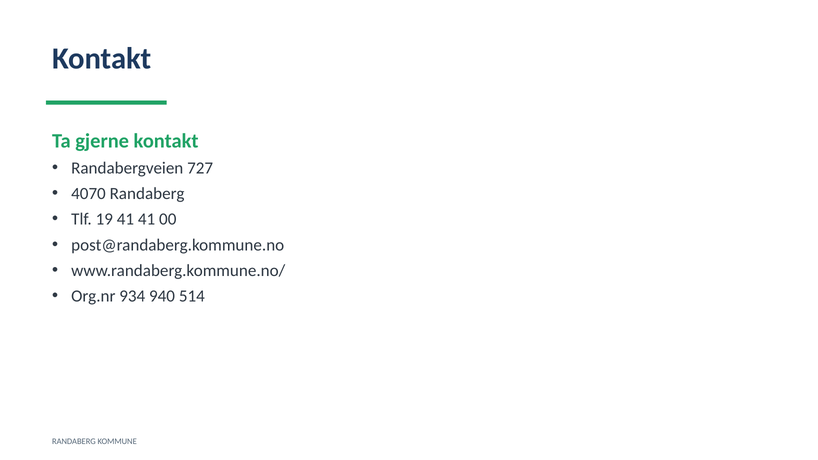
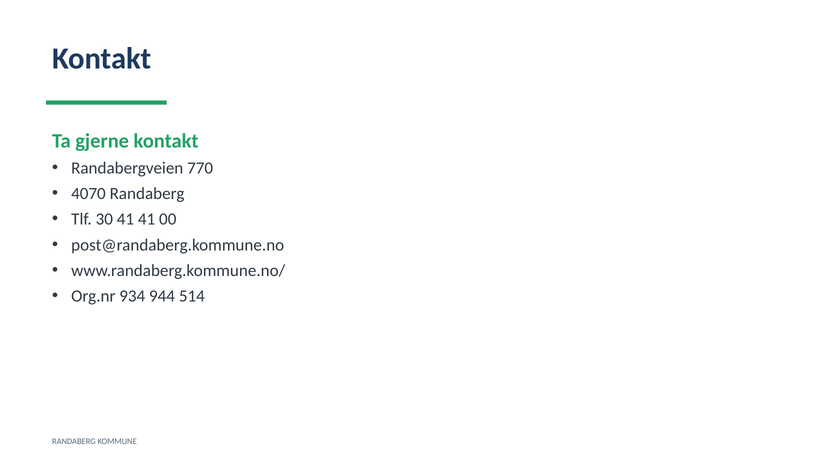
727: 727 -> 770 (200, 168)
19: 19 -> 30 (104, 219)
940: 940 -> 944 (162, 296)
